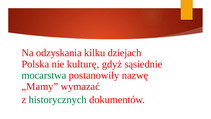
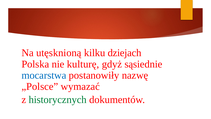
odzyskania: odzyskania -> utęsknioną (59, 53)
mocarstwa colour: green -> blue (44, 75)
„Mamy: „Mamy -> „Polsce (40, 86)
